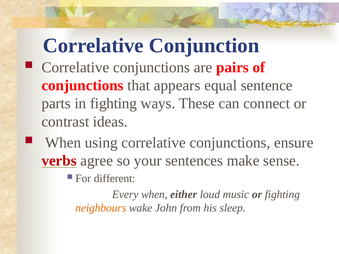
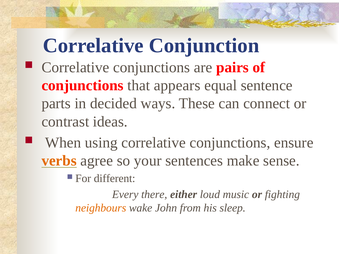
in fighting: fighting -> decided (113, 104)
verbs colour: red -> orange (59, 161)
Every when: when -> there (154, 194)
